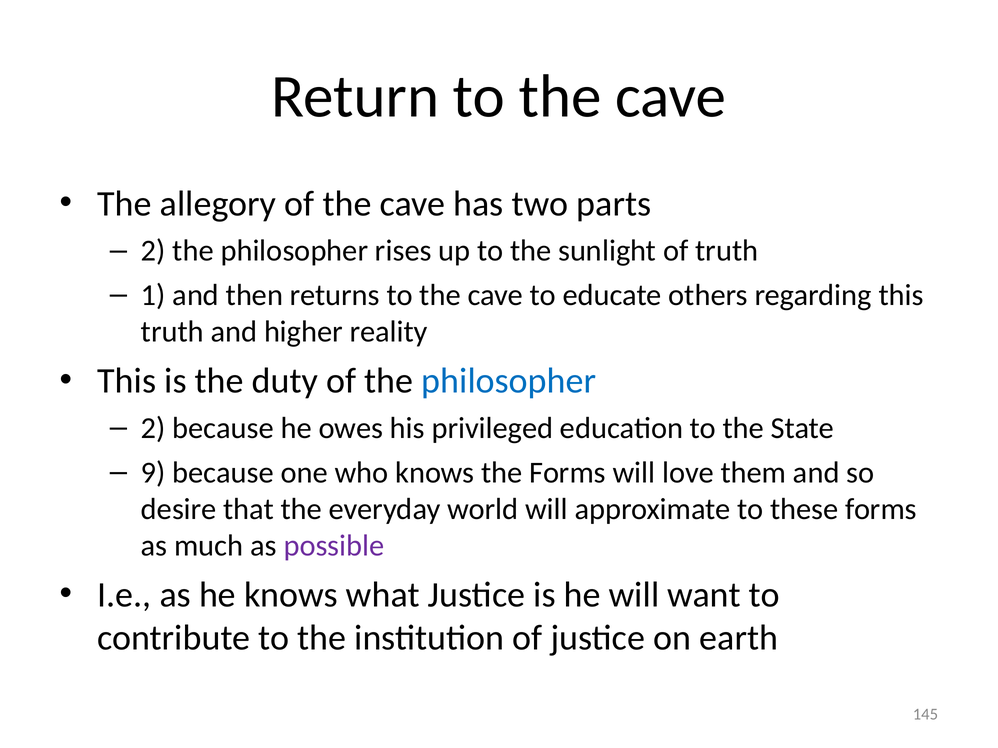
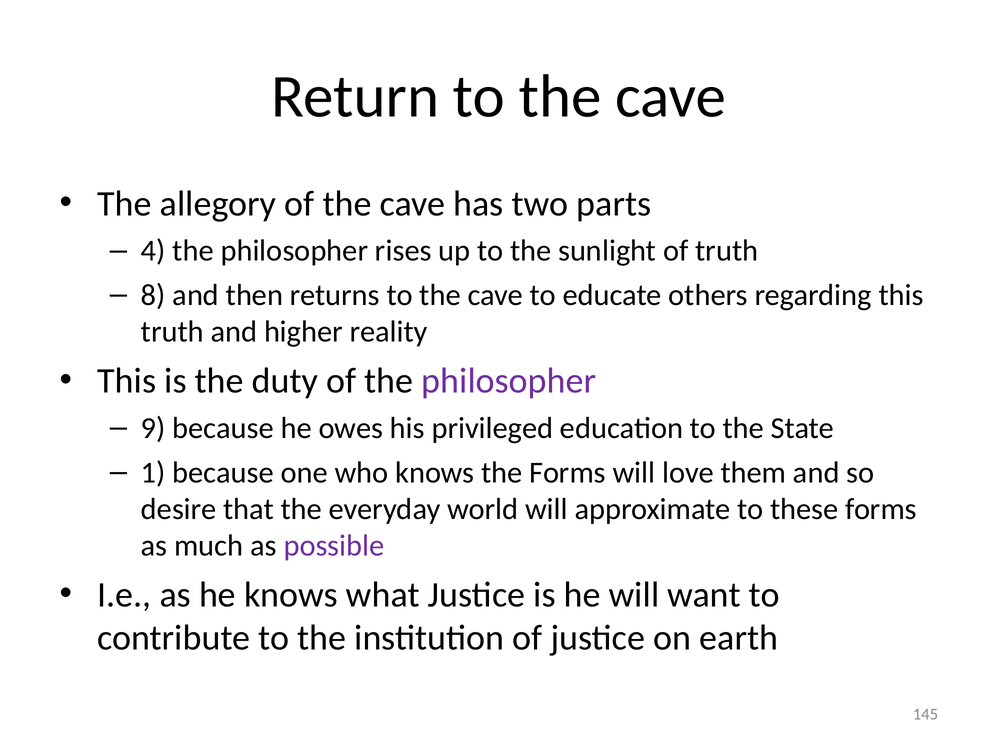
2: 2 -> 4 (153, 251)
1: 1 -> 8 (153, 295)
philosopher colour: blue -> purple (509, 381)
2: 2 -> 9 (153, 428)
9: 9 -> 1 (153, 473)
